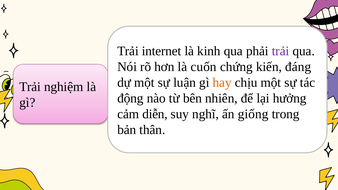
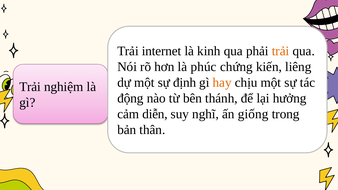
trải colour: purple -> orange (281, 51)
cuốn: cuốn -> phúc (204, 67)
đáng: đáng -> liêng (298, 67)
luận: luận -> định (185, 83)
nhiên: nhiên -> thánh (221, 98)
